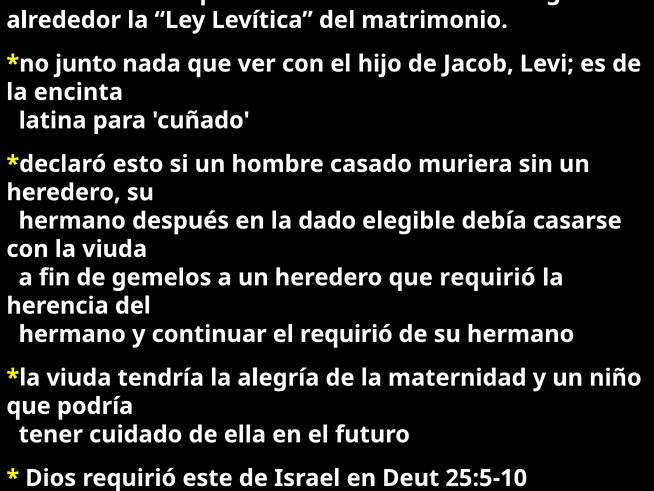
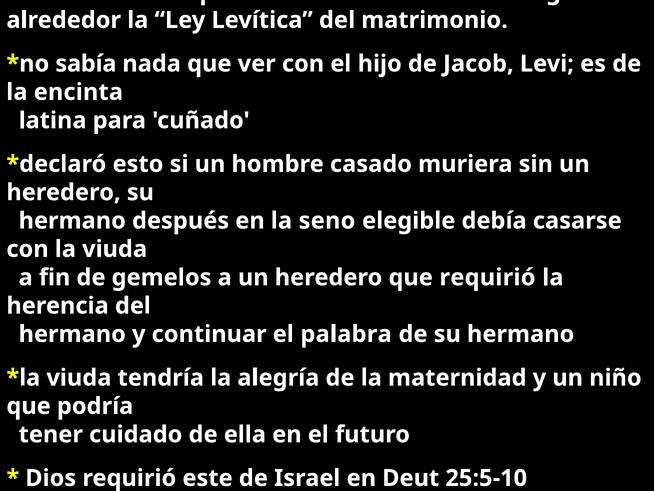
junto: junto -> sabía (86, 64)
dado: dado -> seno (327, 221)
el requirió: requirió -> palabra (346, 334)
